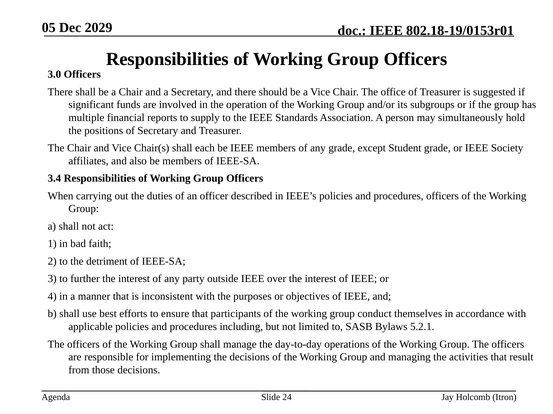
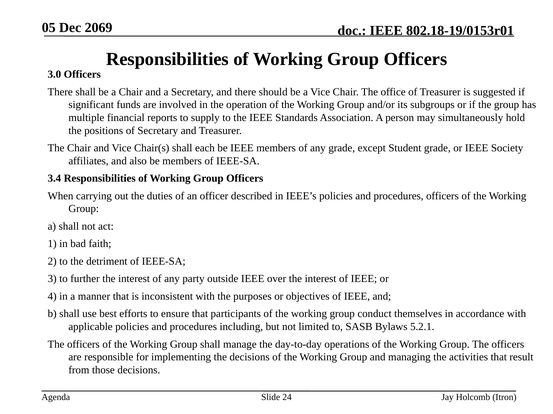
2029: 2029 -> 2069 (99, 28)
